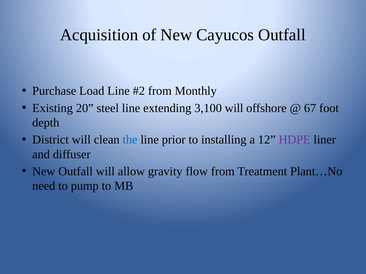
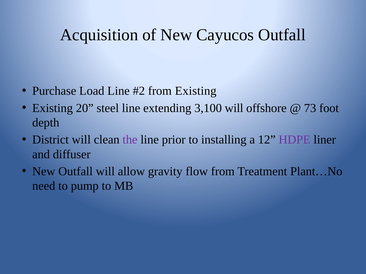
from Monthly: Monthly -> Existing (196, 91)
67: 67 -> 73 (310, 108)
the colour: blue -> purple (130, 140)
